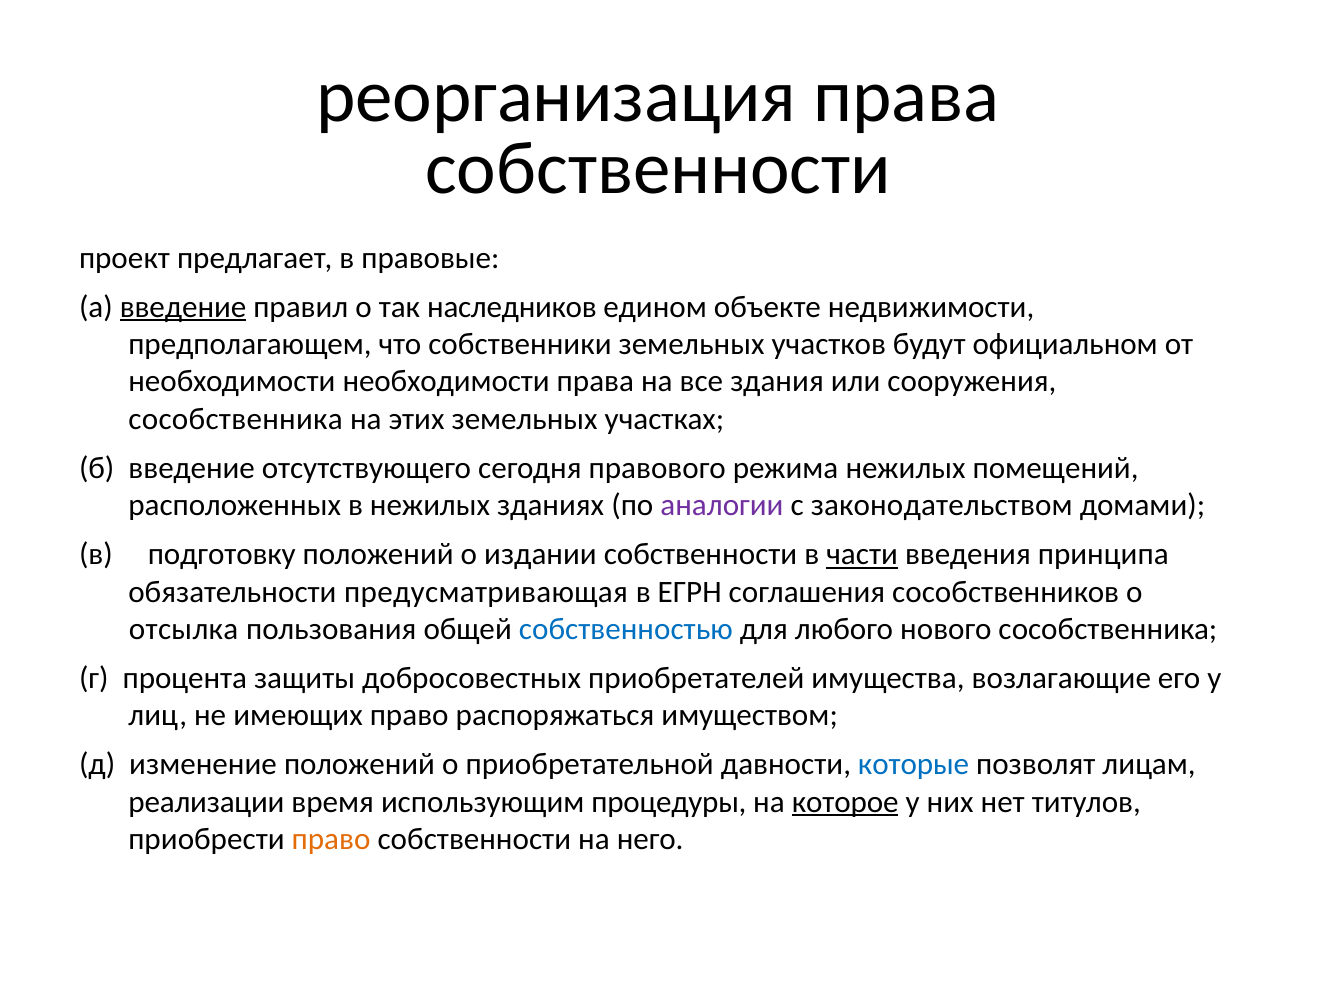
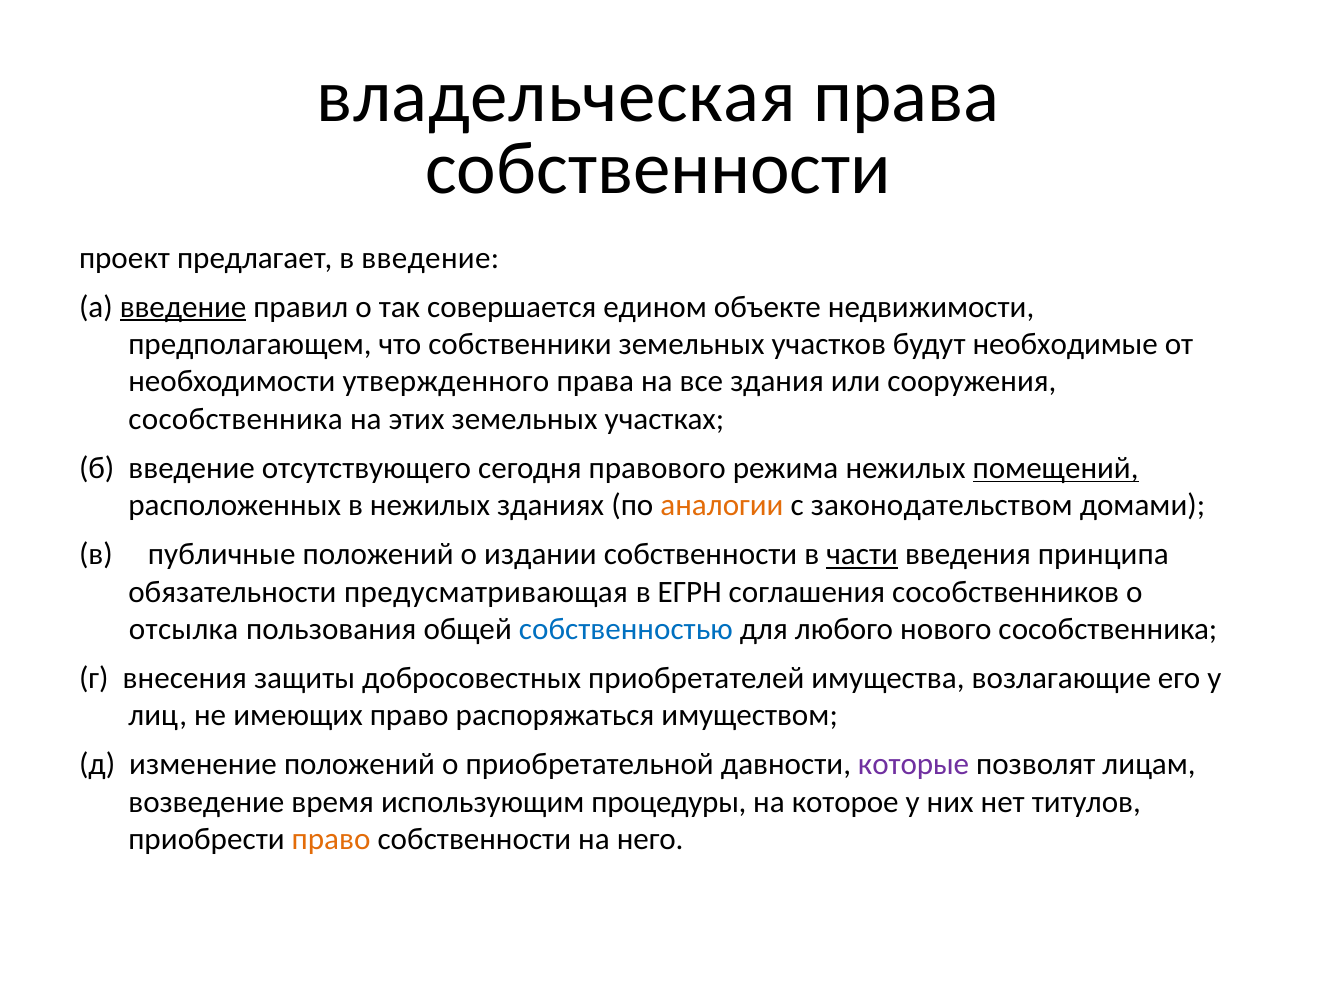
реорганизация: реорганизация -> владельческая (556, 97)
в правовые: правовые -> введение (430, 258)
наследников: наследников -> совершается (512, 307)
официальном: официальном -> необходимые (1065, 344)
необходимости необходимости: необходимости -> утвержденного (446, 382)
помещений underline: none -> present (1056, 468)
аналогии colour: purple -> orange (722, 505)
подготовку: подготовку -> публичные (222, 554)
процента: процента -> внесения (185, 678)
которые colour: blue -> purple (914, 764)
реализации: реализации -> возведение (206, 802)
которое underline: present -> none (845, 802)
